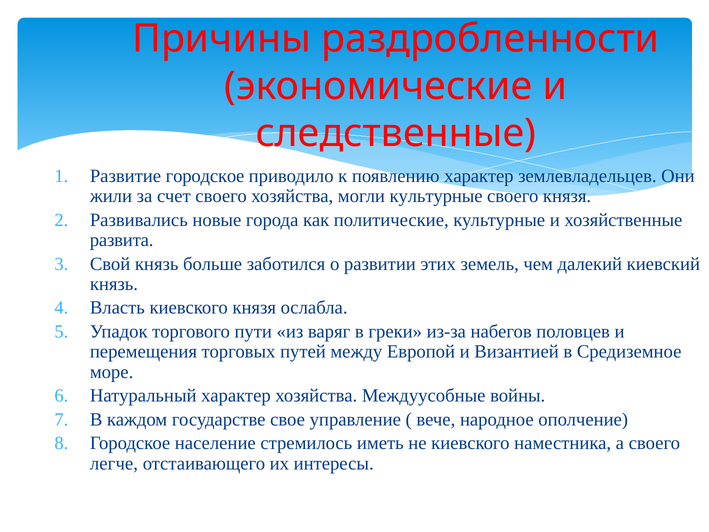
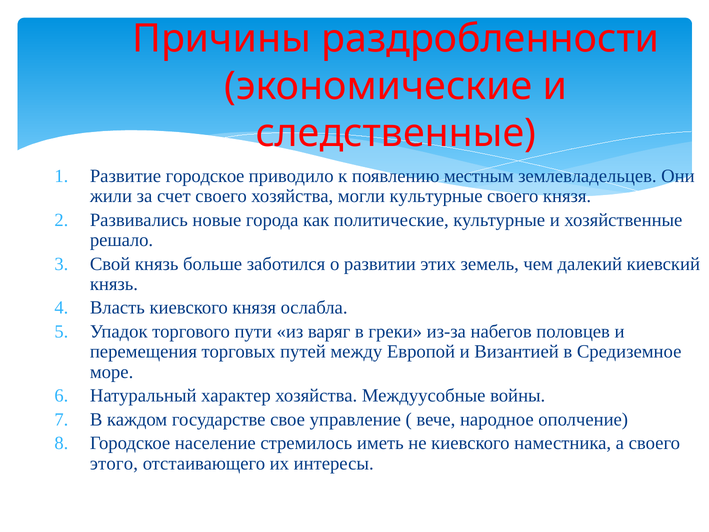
появлению характер: характер -> местным (479, 176)
развита: развита -> решало (122, 240)
легче: легче -> этого (114, 463)
